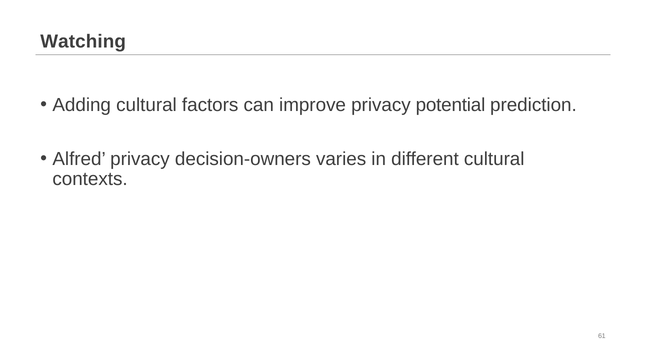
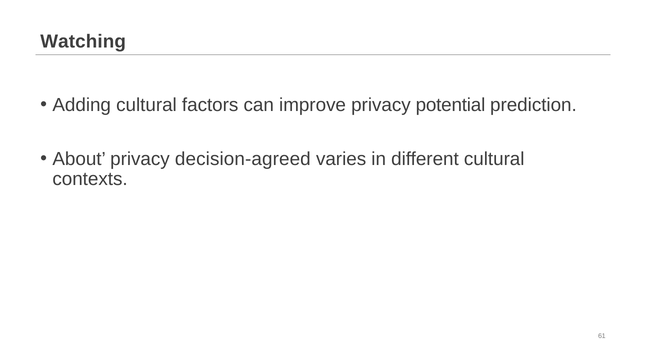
Alfred: Alfred -> About (79, 159)
decision-owners: decision-owners -> decision-agreed (243, 159)
